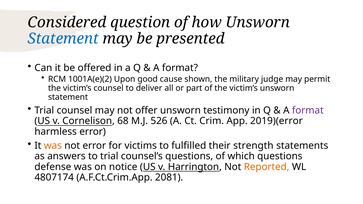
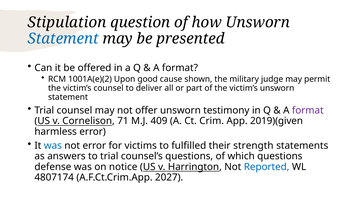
Considered: Considered -> Stipulation (67, 22)
68: 68 -> 71 (123, 121)
526: 526 -> 409 (159, 121)
2019)(error: 2019)(error -> 2019)(given (277, 121)
was colour: orange -> blue (53, 146)
Reported colour: orange -> blue (267, 167)
2081: 2081 -> 2027 (169, 178)
